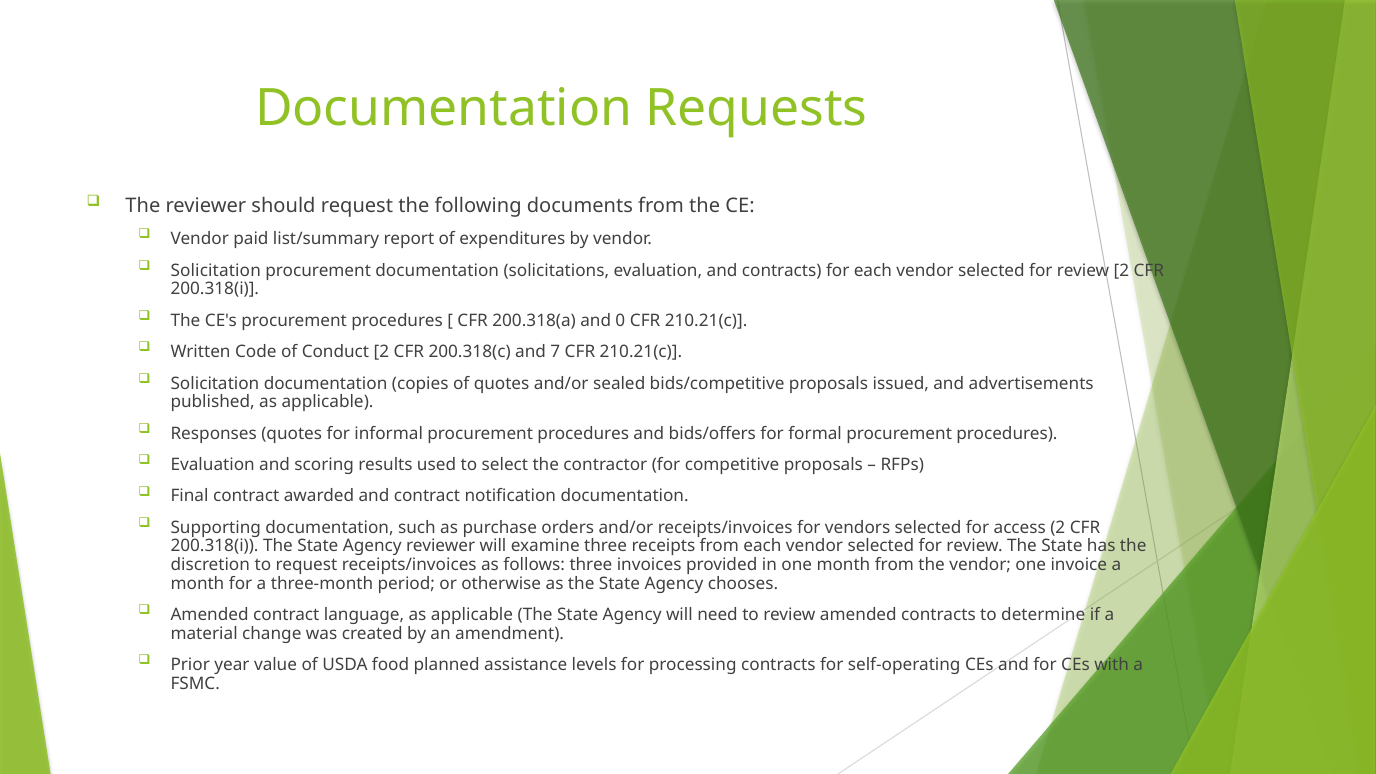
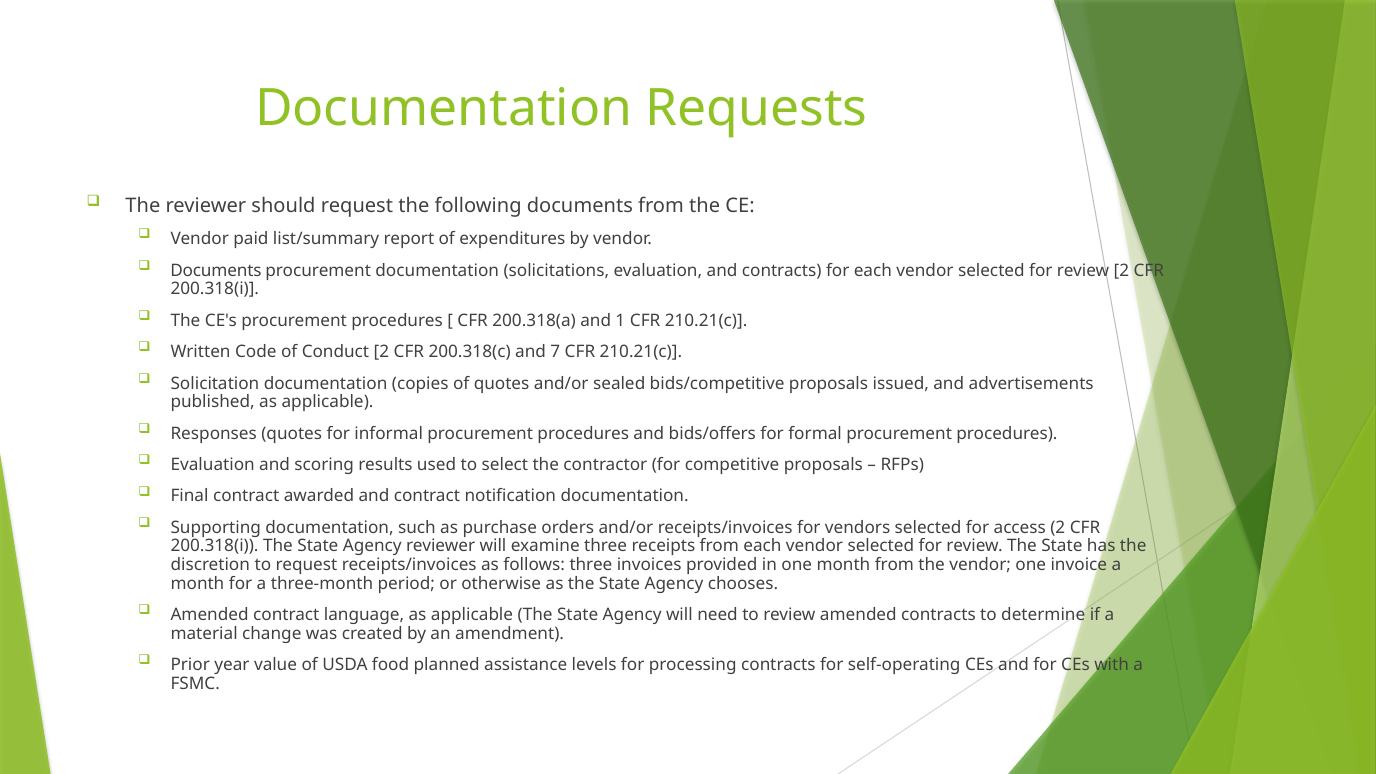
Solicitation: Solicitation -> Documents (216, 270)
0: 0 -> 1 (620, 320)
